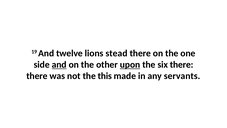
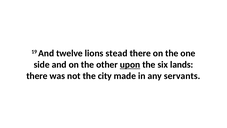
and underline: present -> none (59, 64)
six there: there -> lands (182, 64)
this: this -> city (105, 76)
